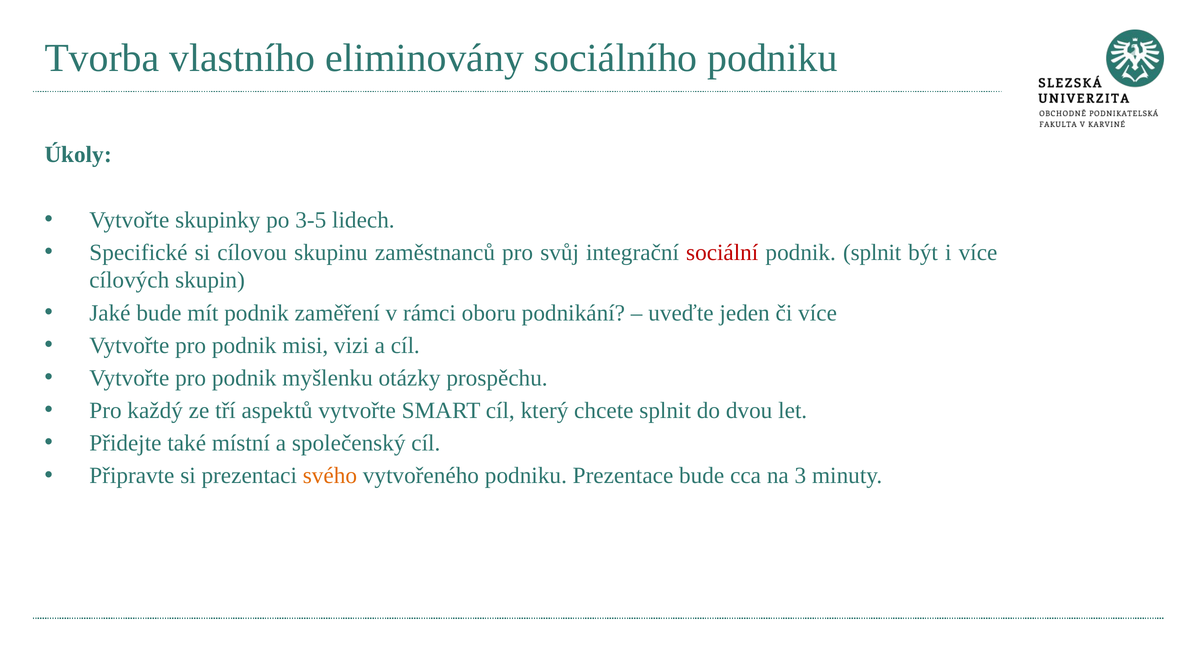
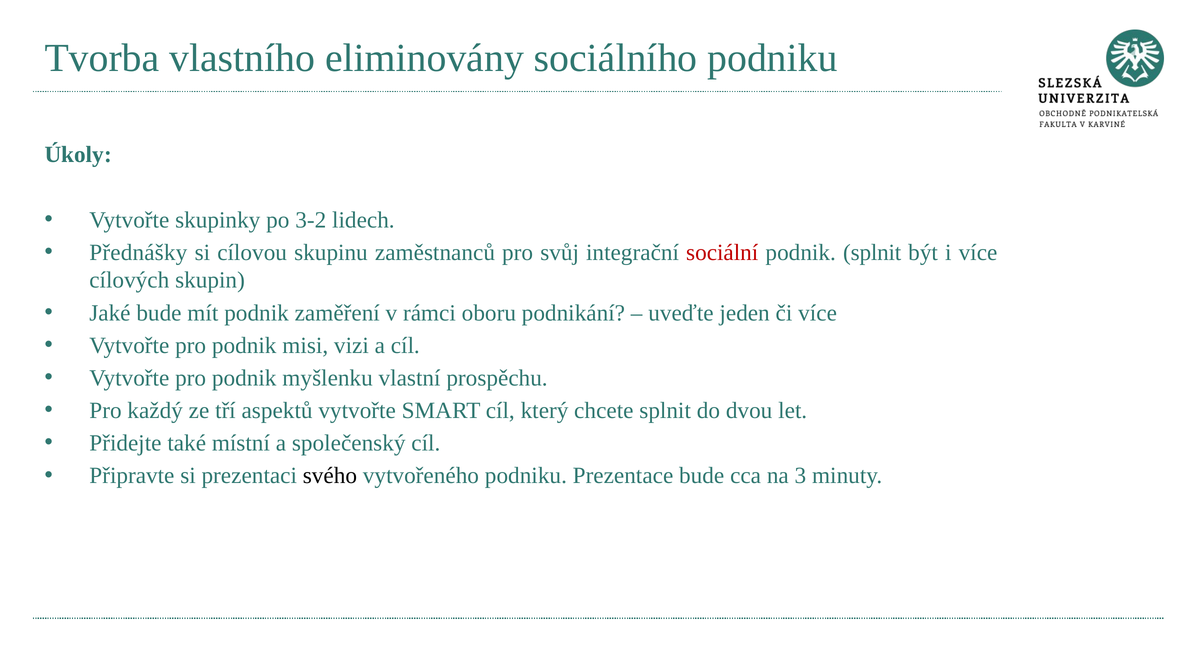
3-5: 3-5 -> 3-2 (311, 220)
Specifické: Specifické -> Přednášky (138, 252)
otázky: otázky -> vlastní (410, 378)
svého colour: orange -> black (330, 475)
